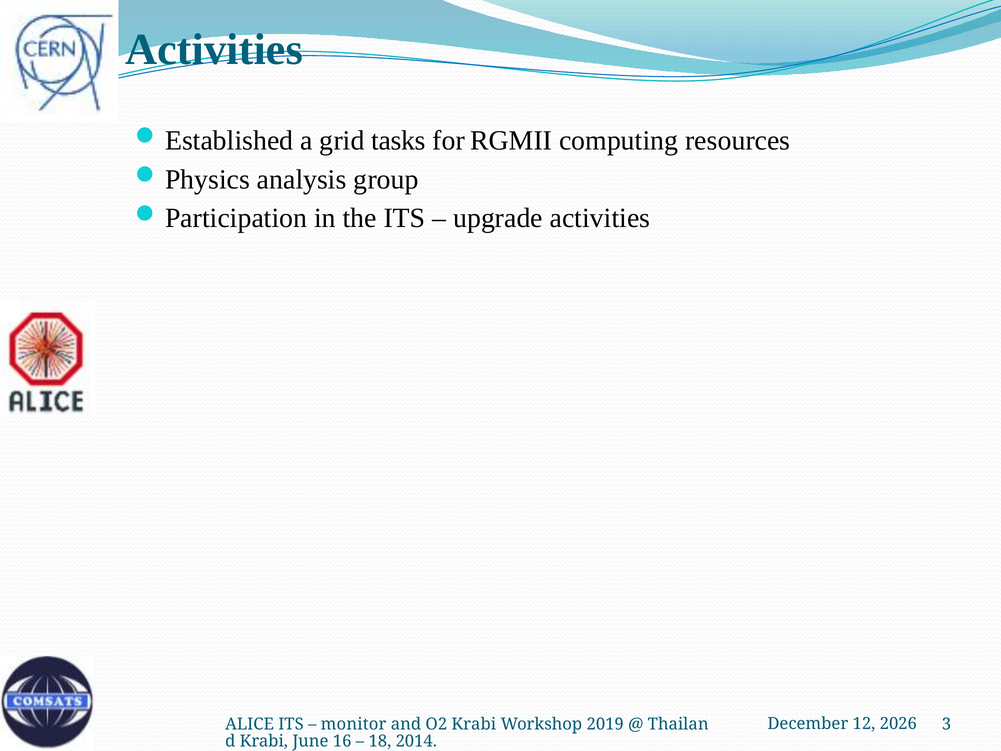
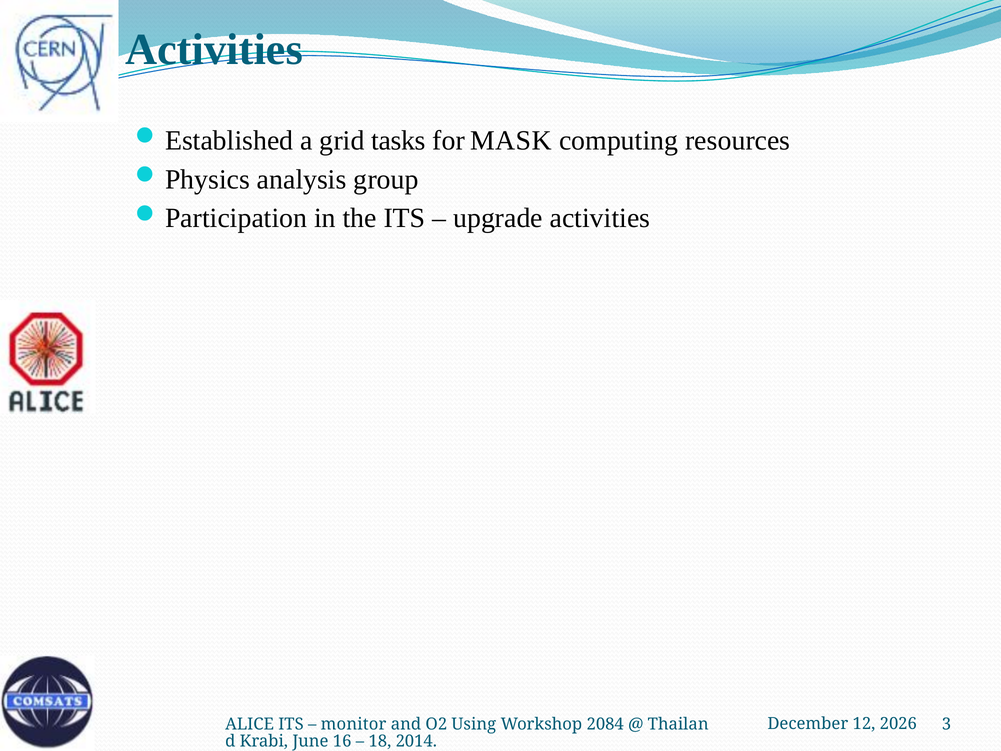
RGMII: RGMII -> MASK (511, 140)
O2 Krabi: Krabi -> Using (474, 724)
2019: 2019 -> 2084 (605, 724)
